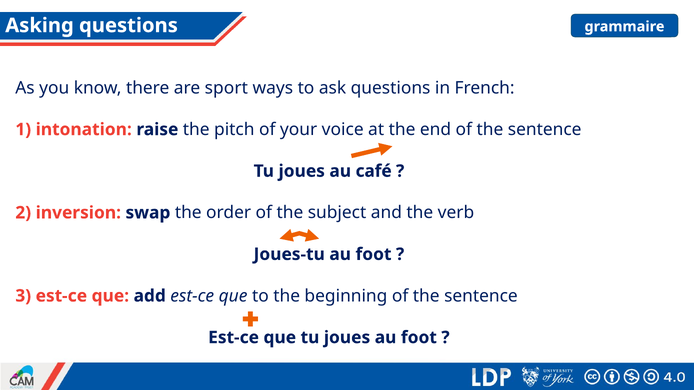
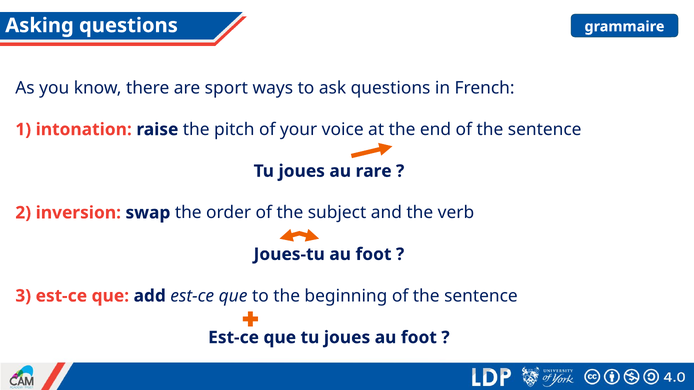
café: café -> rare (374, 171)
